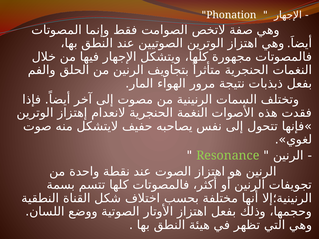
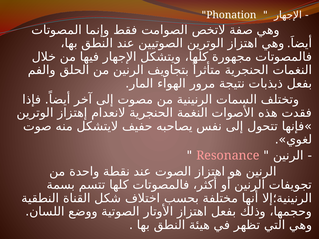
Resonance colour: light green -> pink (228, 156)
